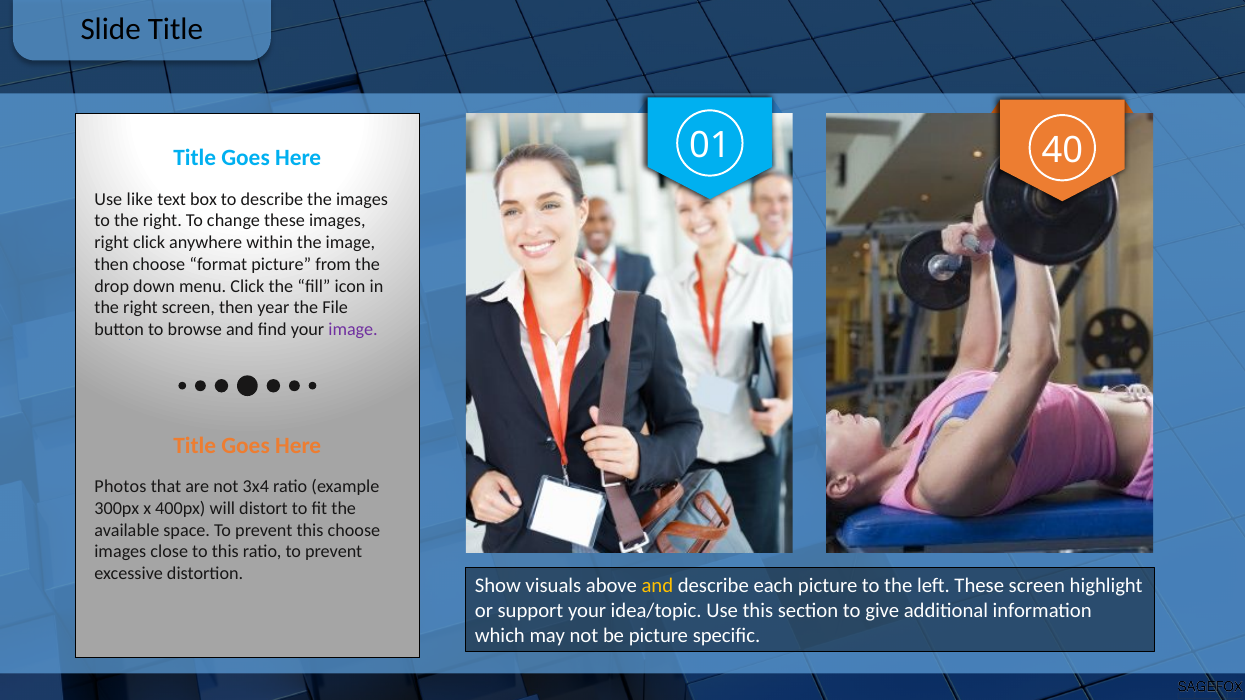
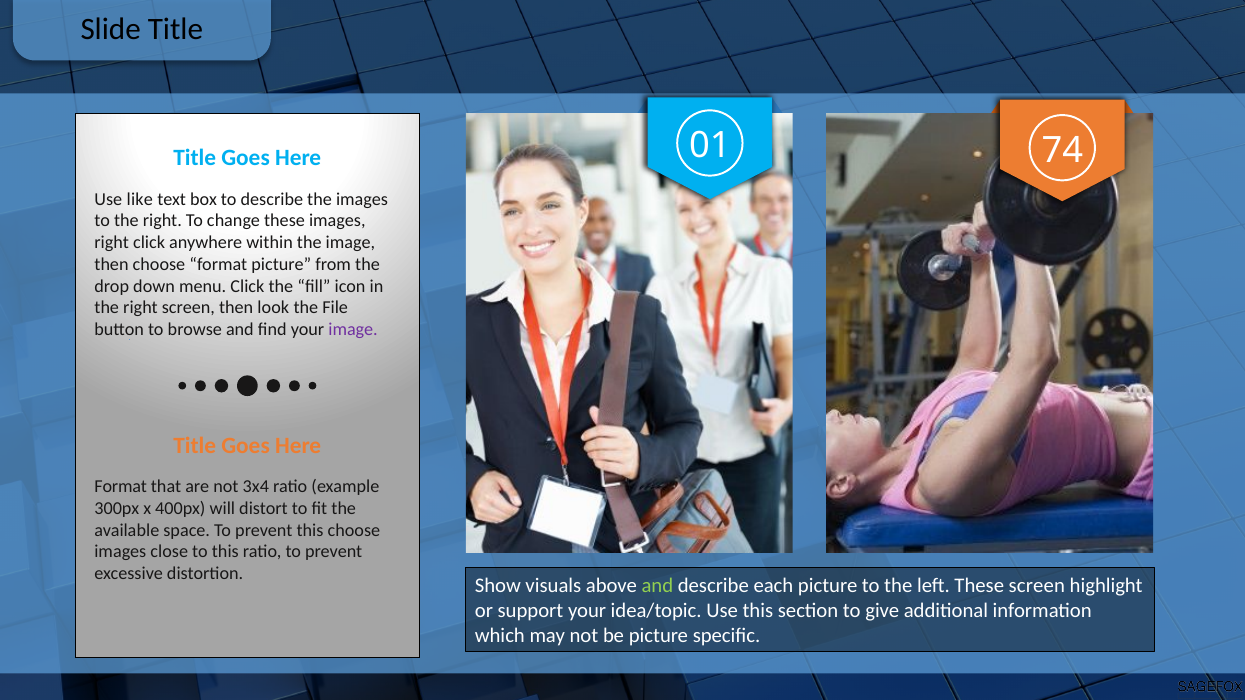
40: 40 -> 74 (1062, 150)
year: year -> look (273, 308)
Photos: Photos -> Format (121, 487)
and colour: yellow -> light green (657, 586)
